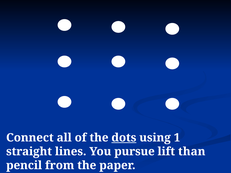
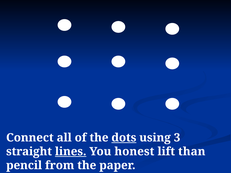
1: 1 -> 3 (177, 138)
lines underline: none -> present (71, 152)
pursue: pursue -> honest (134, 152)
